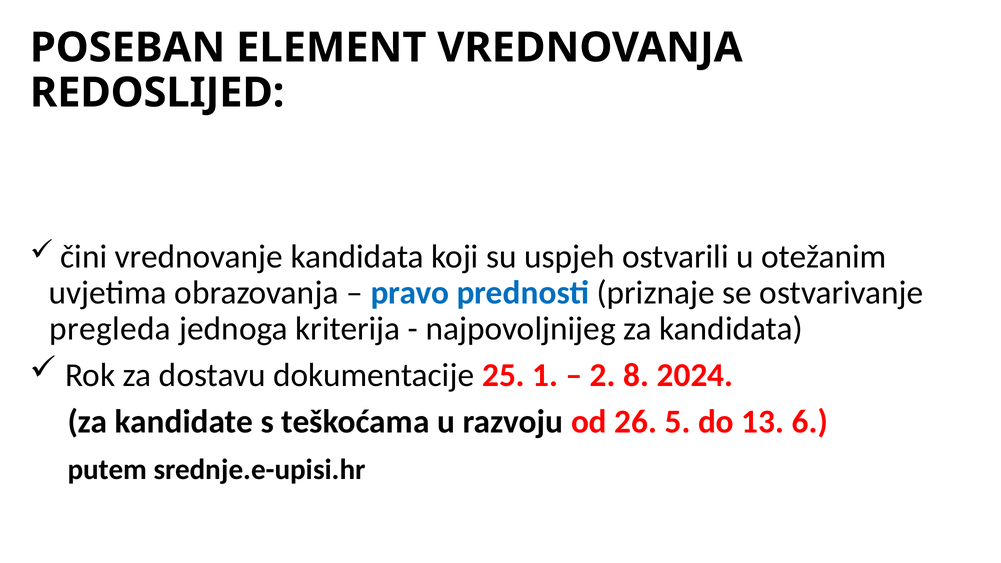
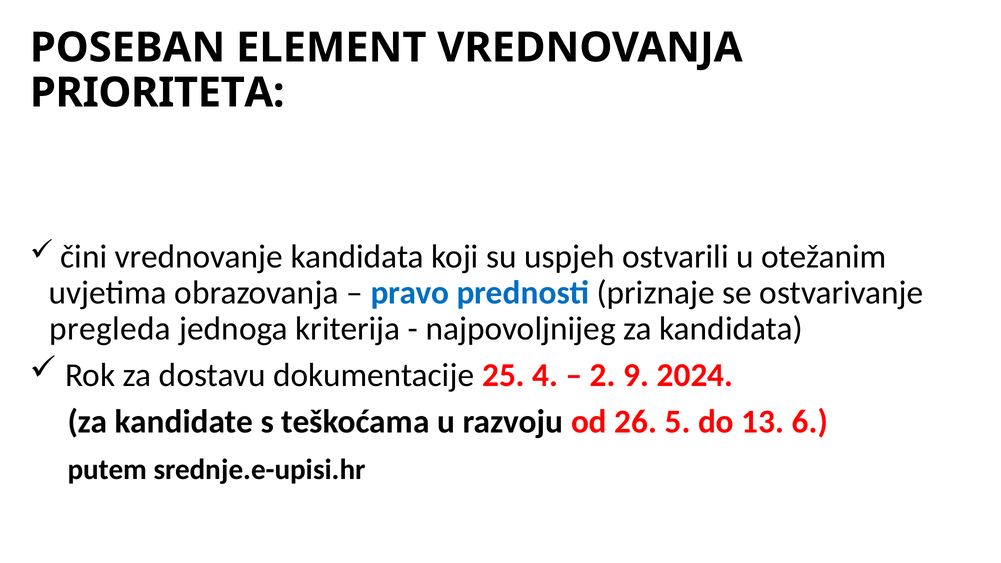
REDOSLIJED: REDOSLIJED -> PRIORITETA (157, 93)
1: 1 -> 4 (545, 375)
8: 8 -> 9 (636, 375)
